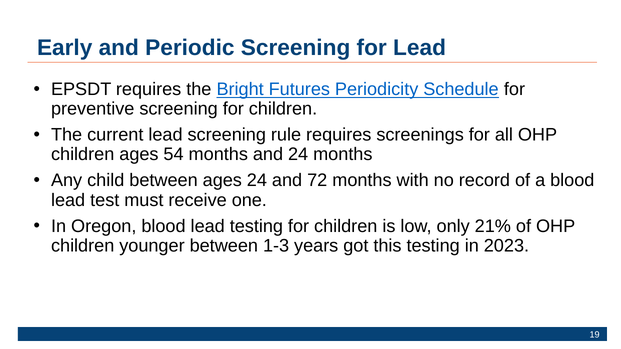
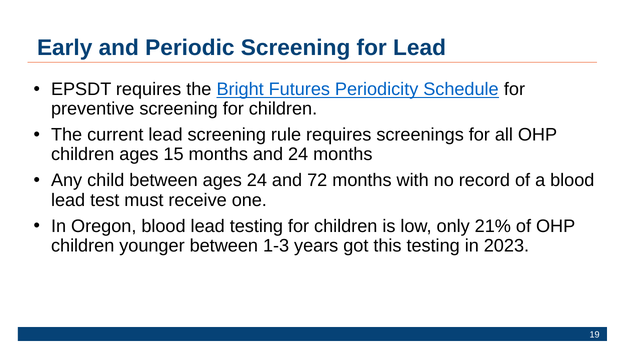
54: 54 -> 15 (174, 155)
